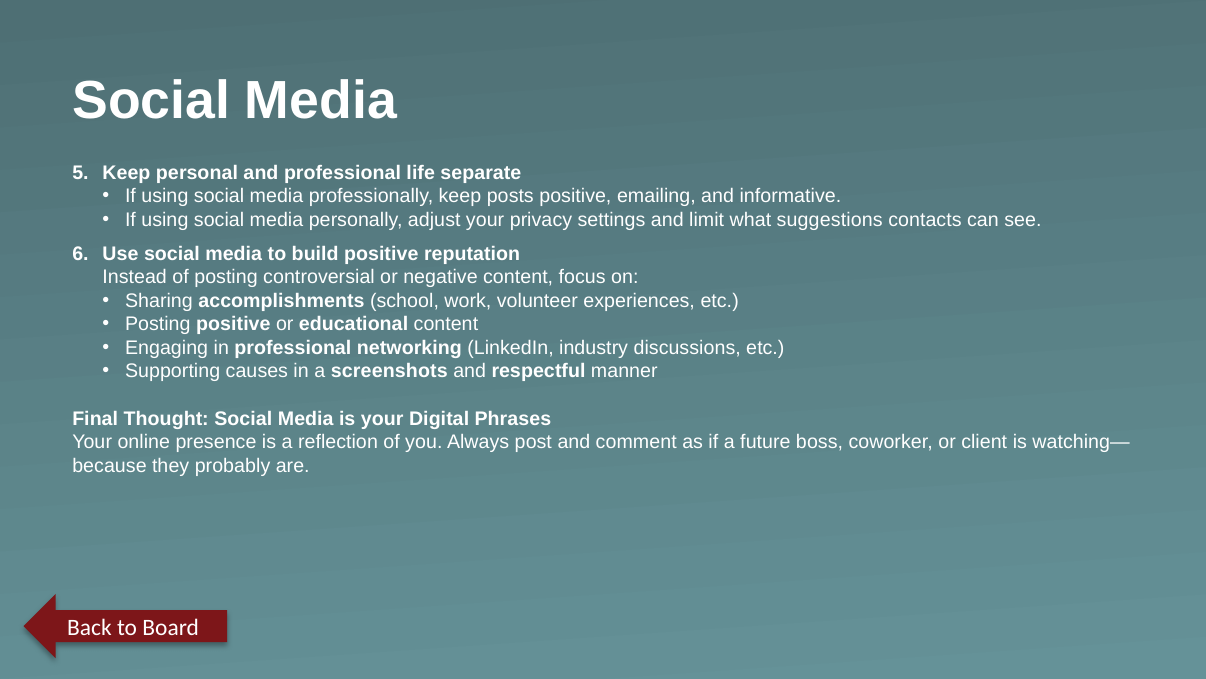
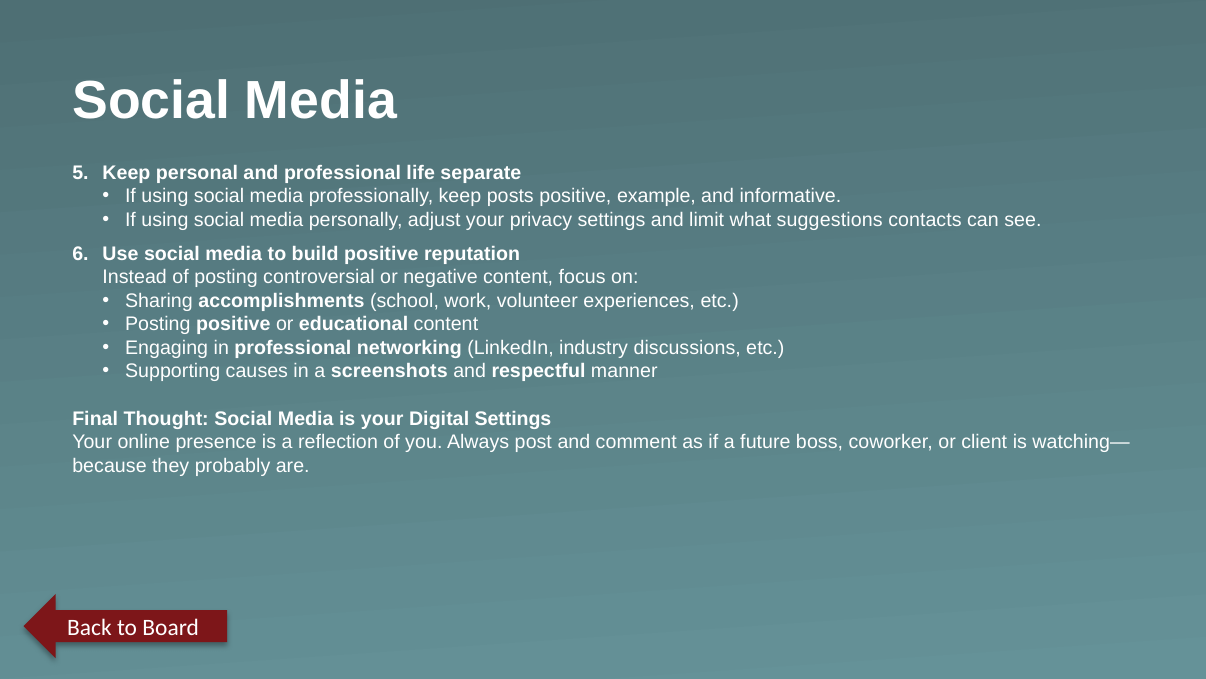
emailing: emailing -> example (656, 196)
Digital Phrases: Phrases -> Settings (513, 418)
